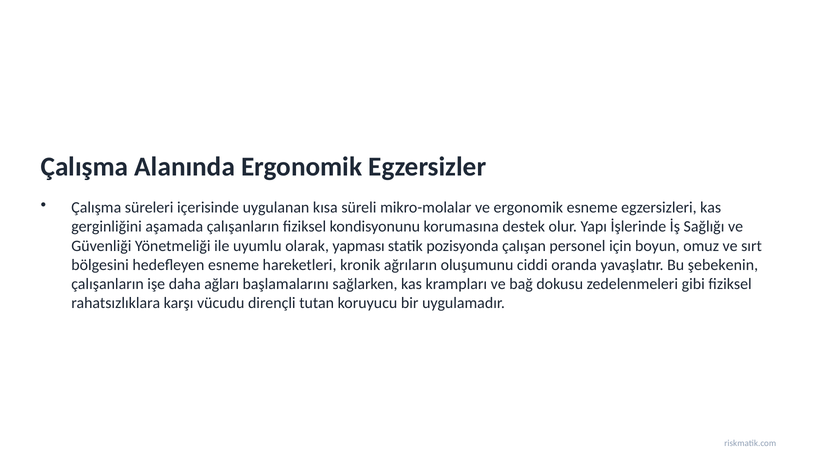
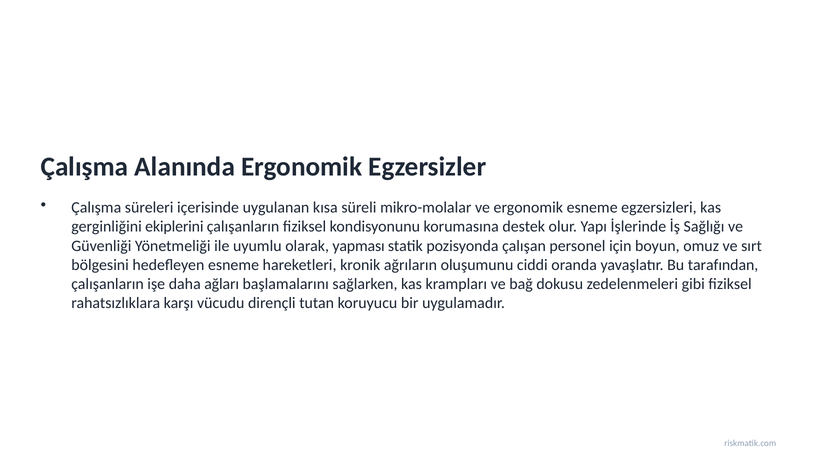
aşamada: aşamada -> ekiplerini (174, 227)
şebekenin: şebekenin -> tarafından (723, 265)
